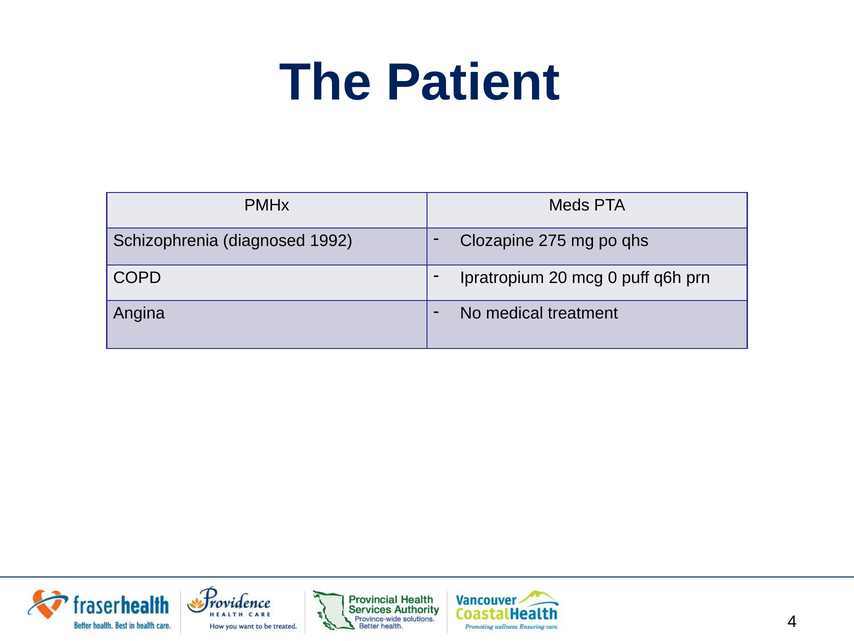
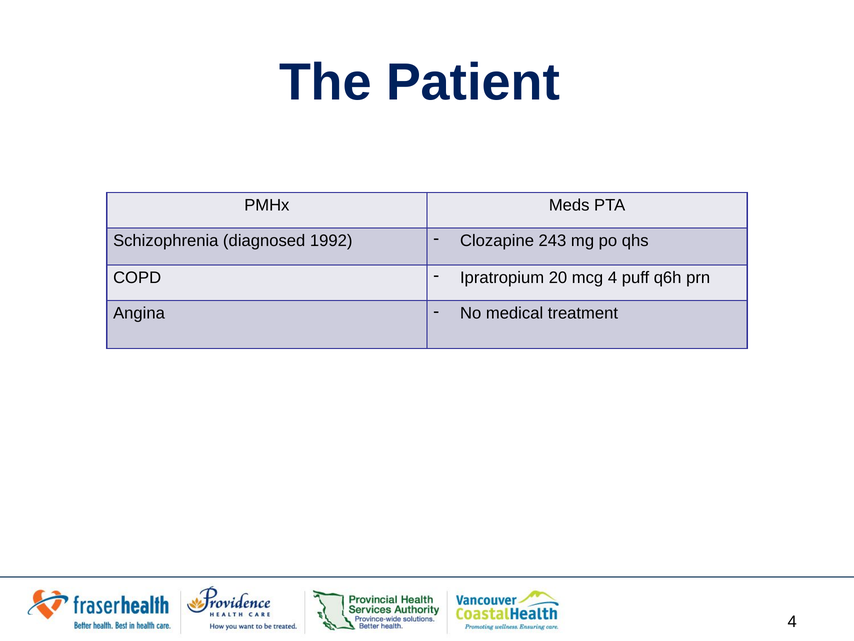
275: 275 -> 243 (552, 241)
mcg 0: 0 -> 4 (613, 277)
